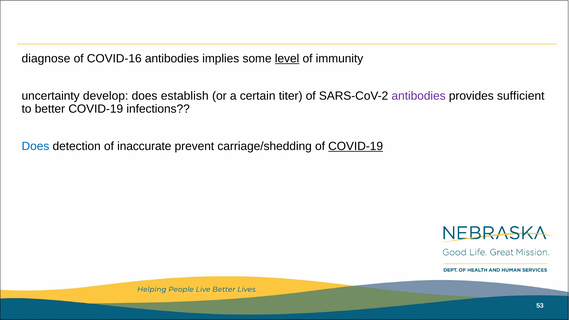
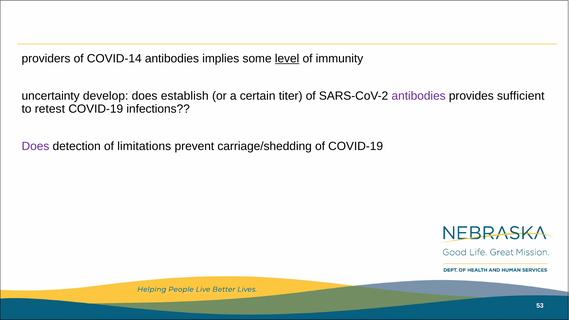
diagnose: diagnose -> providers (46, 59)
COVID-16: COVID-16 -> COVID-14 (114, 59)
to better: better -> retest (50, 109)
Does colour: blue -> purple (35, 146)
inaccurate: inaccurate -> limitations (144, 146)
COVID-19 underline: present -> none (356, 146)
